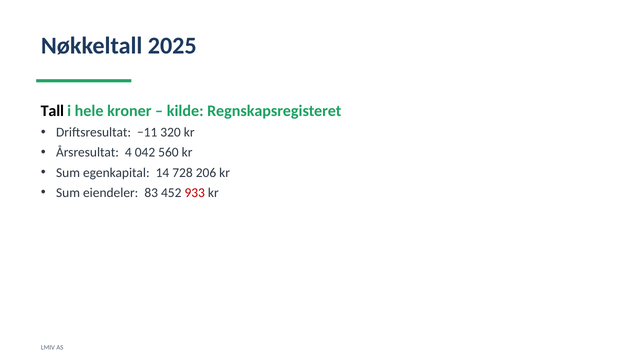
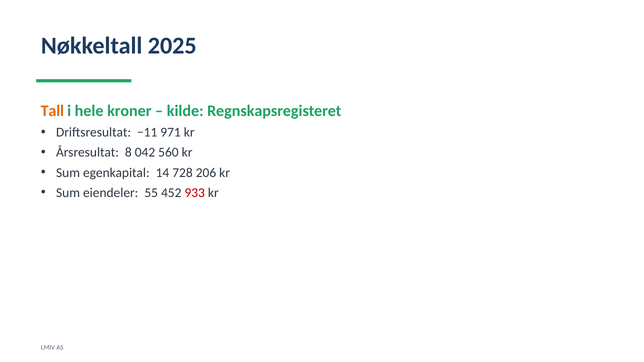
Tall colour: black -> orange (52, 111)
320: 320 -> 971 (171, 132)
4: 4 -> 8 (128, 153)
83: 83 -> 55 (151, 193)
